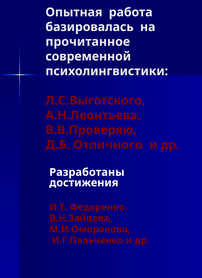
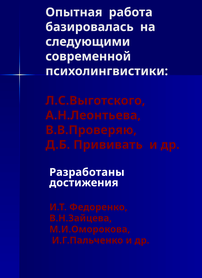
прочитанное: прочитанное -> следующими (88, 42)
Отличного: Отличного -> Прививать (108, 145)
